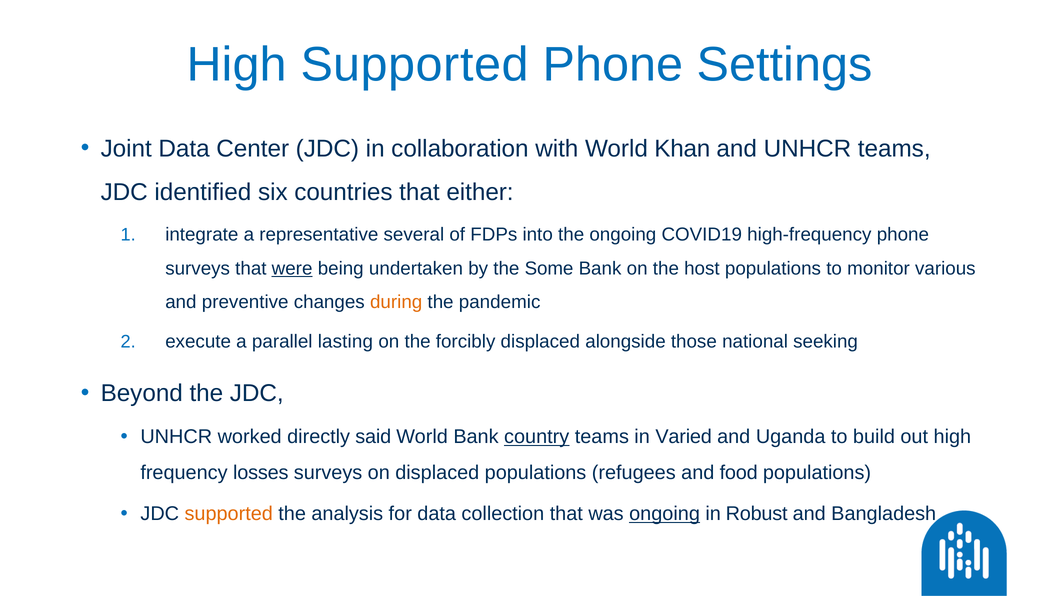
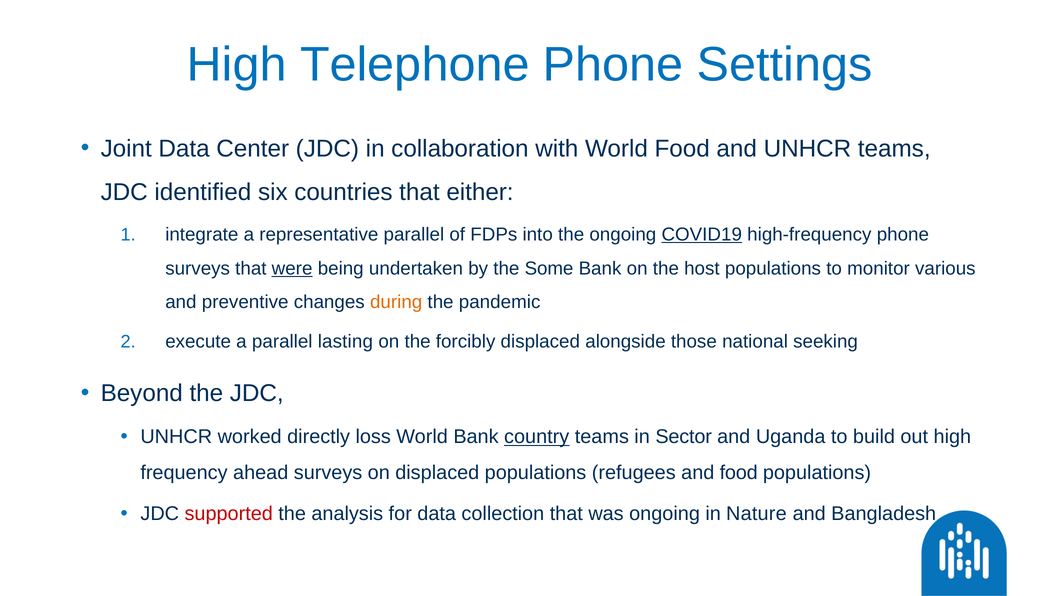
High Supported: Supported -> Telephone (415, 65)
World Khan: Khan -> Food (682, 149)
representative several: several -> parallel (414, 235)
COVID19 underline: none -> present (702, 235)
said: said -> loss (373, 437)
Varied: Varied -> Sector (684, 437)
losses: losses -> ahead (261, 473)
supported colour: orange -> red (229, 514)
ongoing underline: present -> none (665, 514)
Robust: Robust -> Nature (756, 514)
